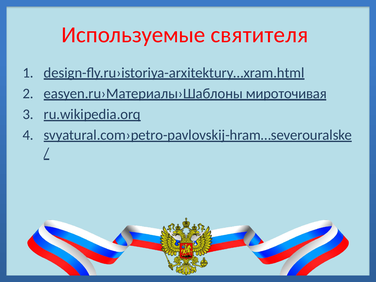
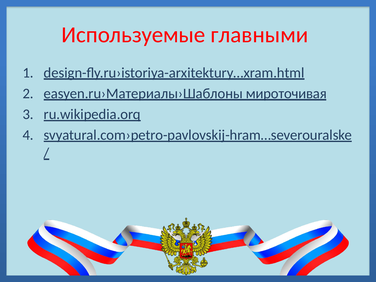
святителя: святителя -> главными (259, 35)
